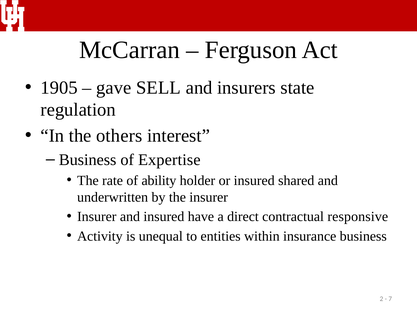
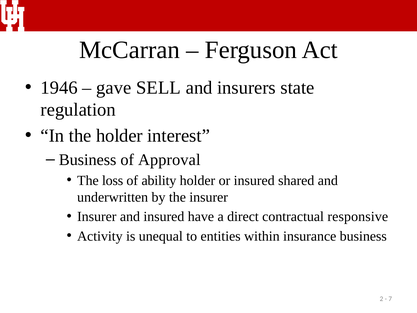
1905: 1905 -> 1946 (59, 87)
the others: others -> holder (119, 136)
Expertise: Expertise -> Approval (169, 160)
rate: rate -> loss (113, 180)
